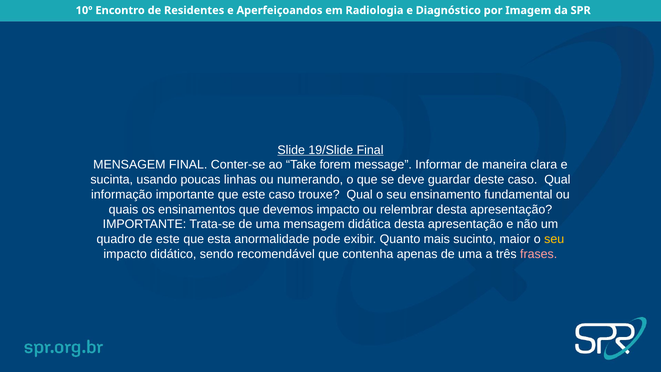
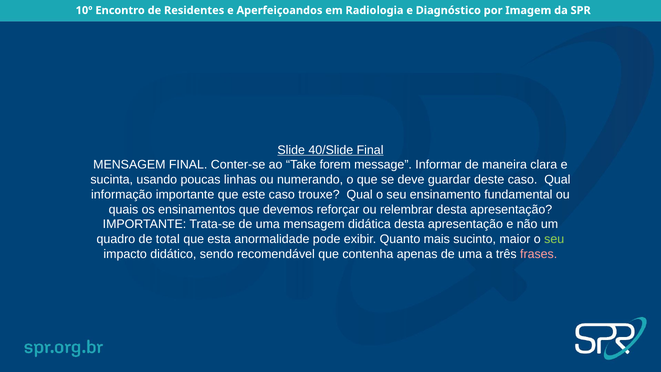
19/Slide: 19/Slide -> 40/Slide (331, 150)
devemos impacto: impacto -> reforçar (338, 209)
de este: este -> total (168, 239)
seu colour: yellow -> light green (554, 239)
